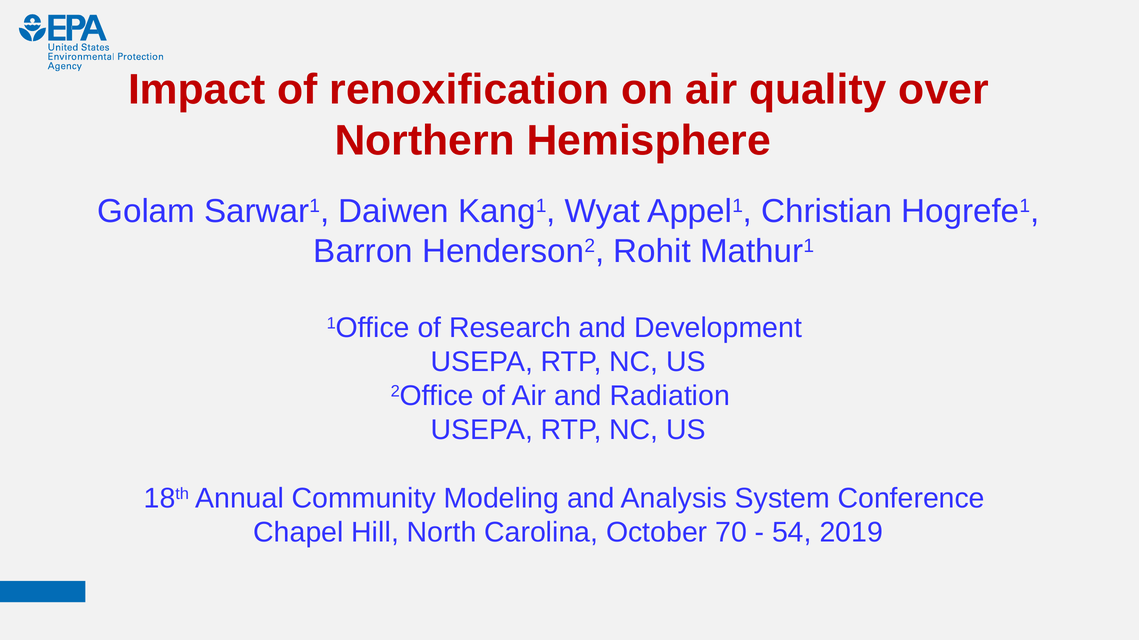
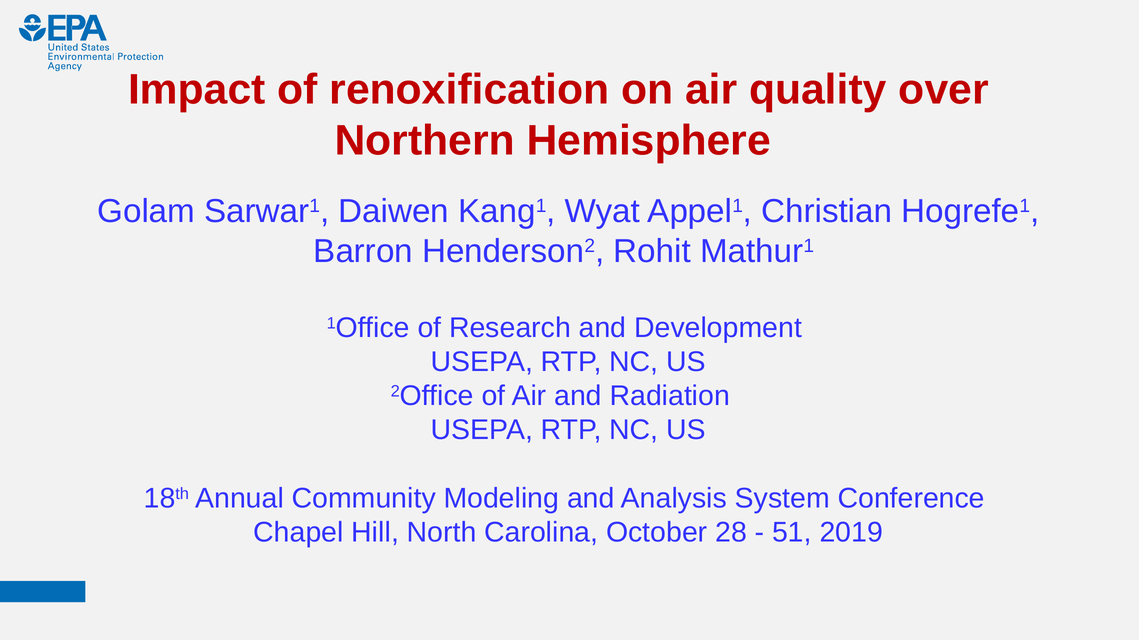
70: 70 -> 28 (731, 533)
54: 54 -> 51 (792, 533)
